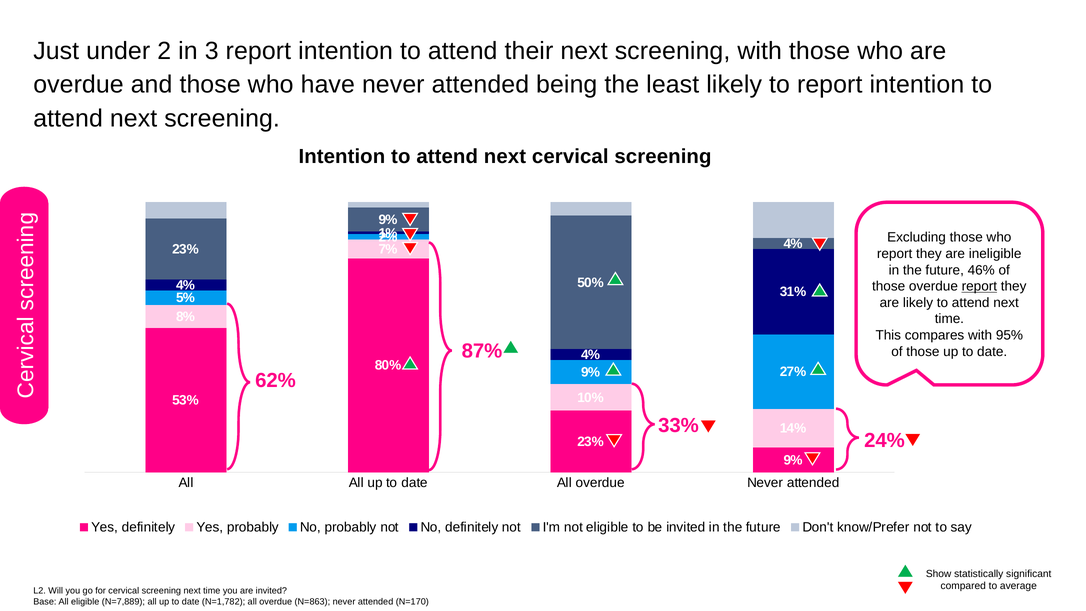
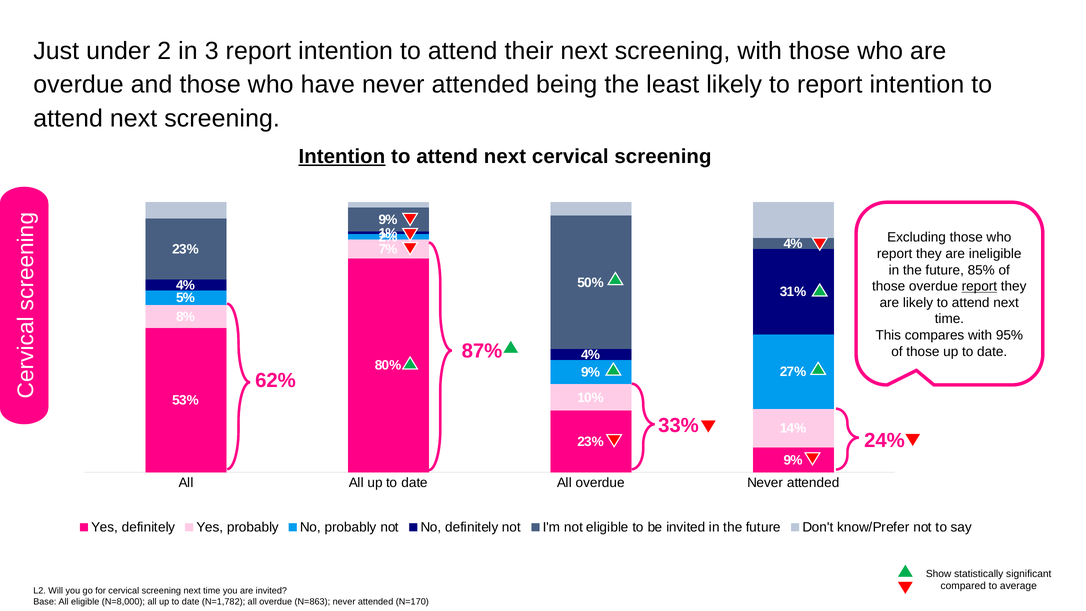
Intention underline: none -> present (342, 157)
46%: 46% -> 85% (981, 270)
N=7,889: N=7,889 -> N=8,000 (123, 601)
